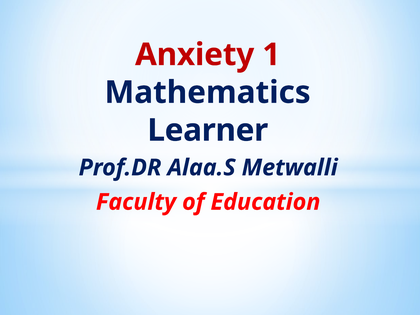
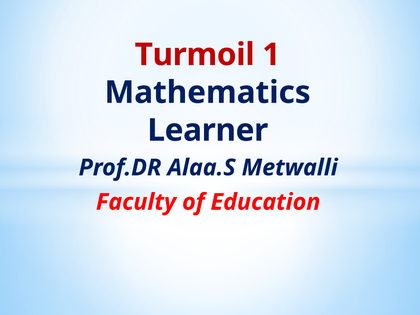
Anxiety: Anxiety -> Turmoil (195, 55)
